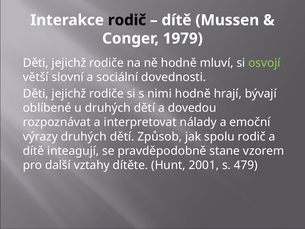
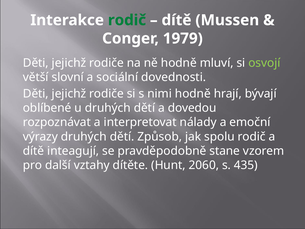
rodič colour: black -> green (127, 20)
2001: 2001 -> 2060 (204, 165)
479: 479 -> 435 (246, 165)
